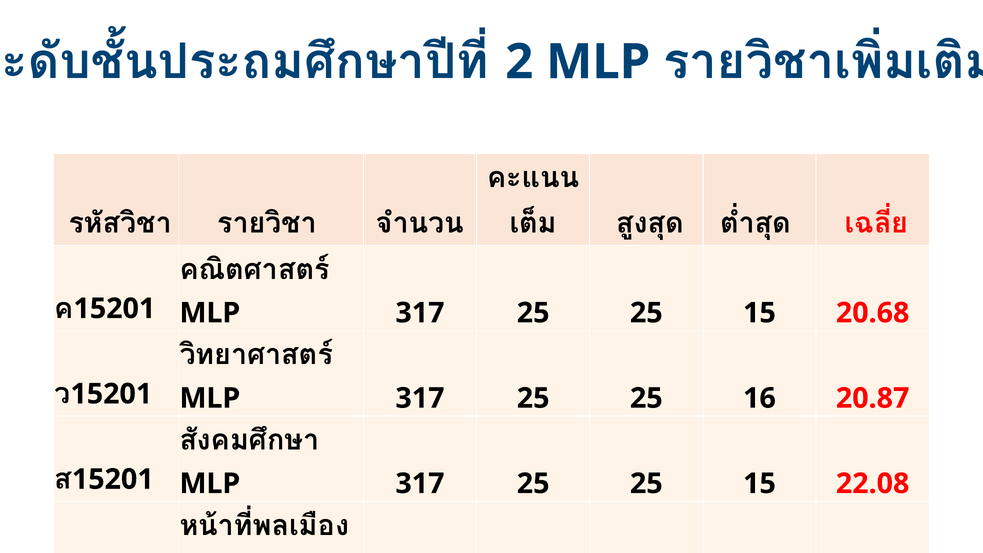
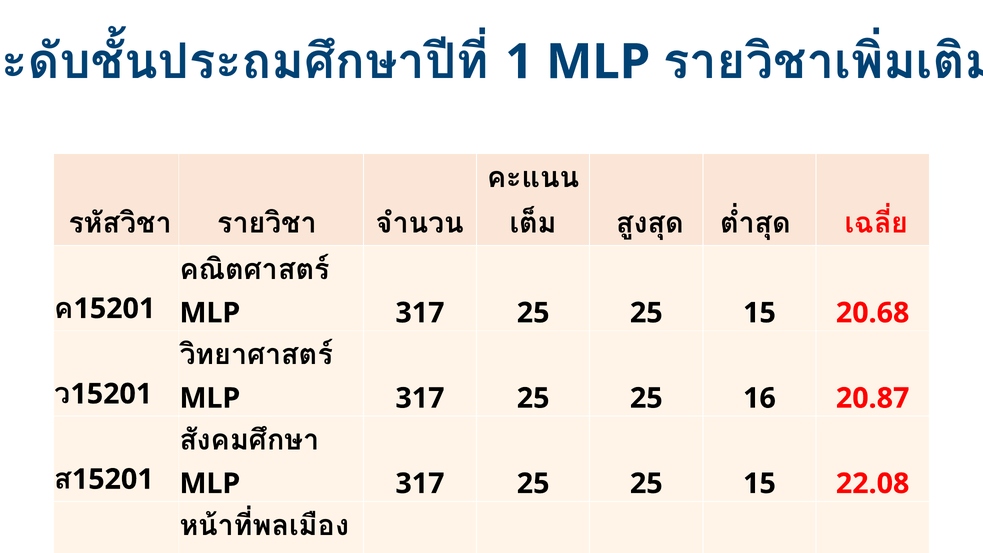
2: 2 -> 1 (519, 62)
